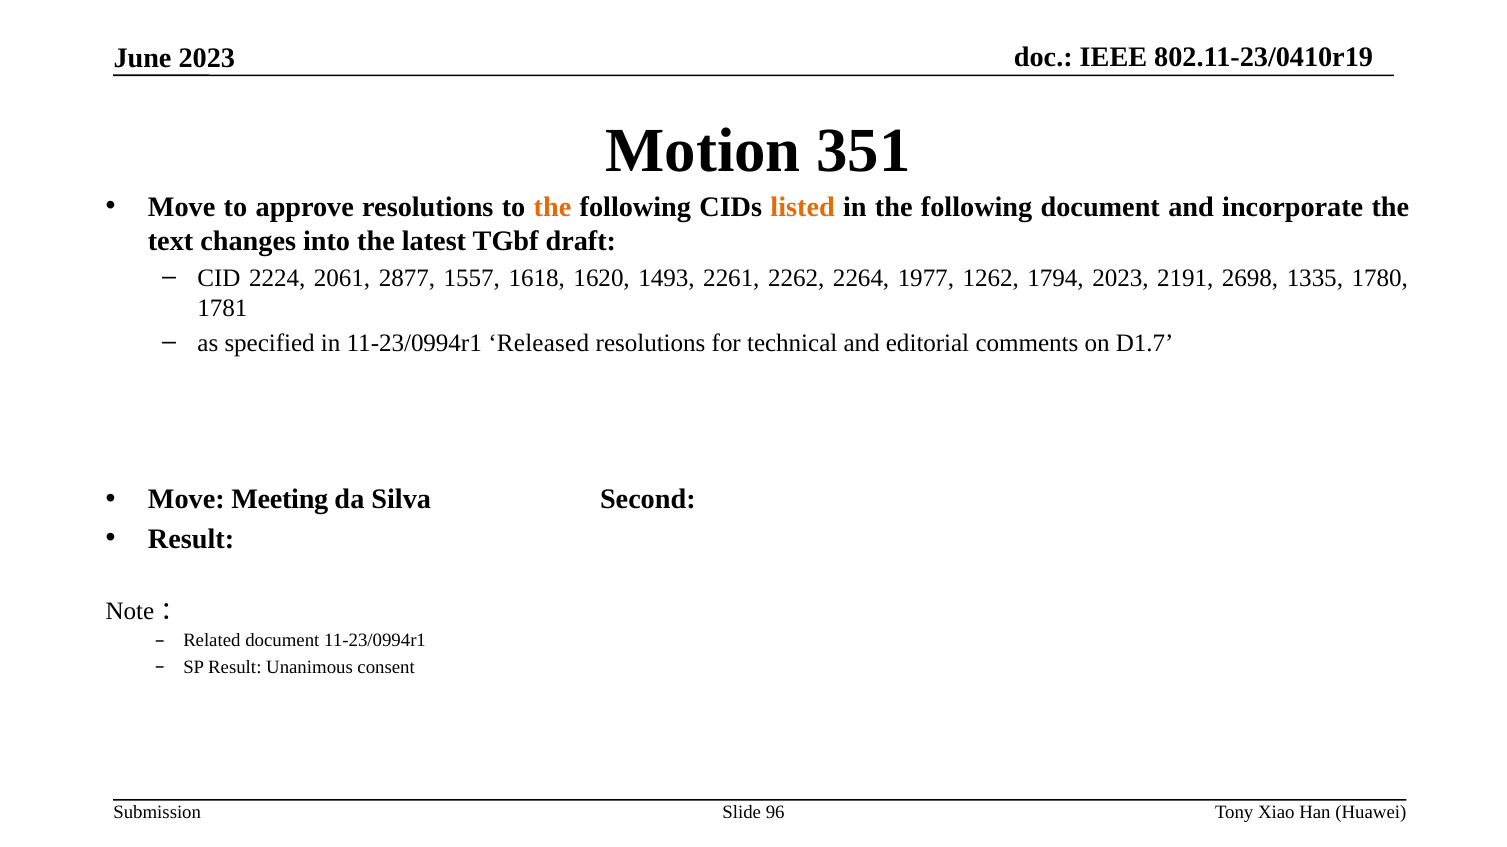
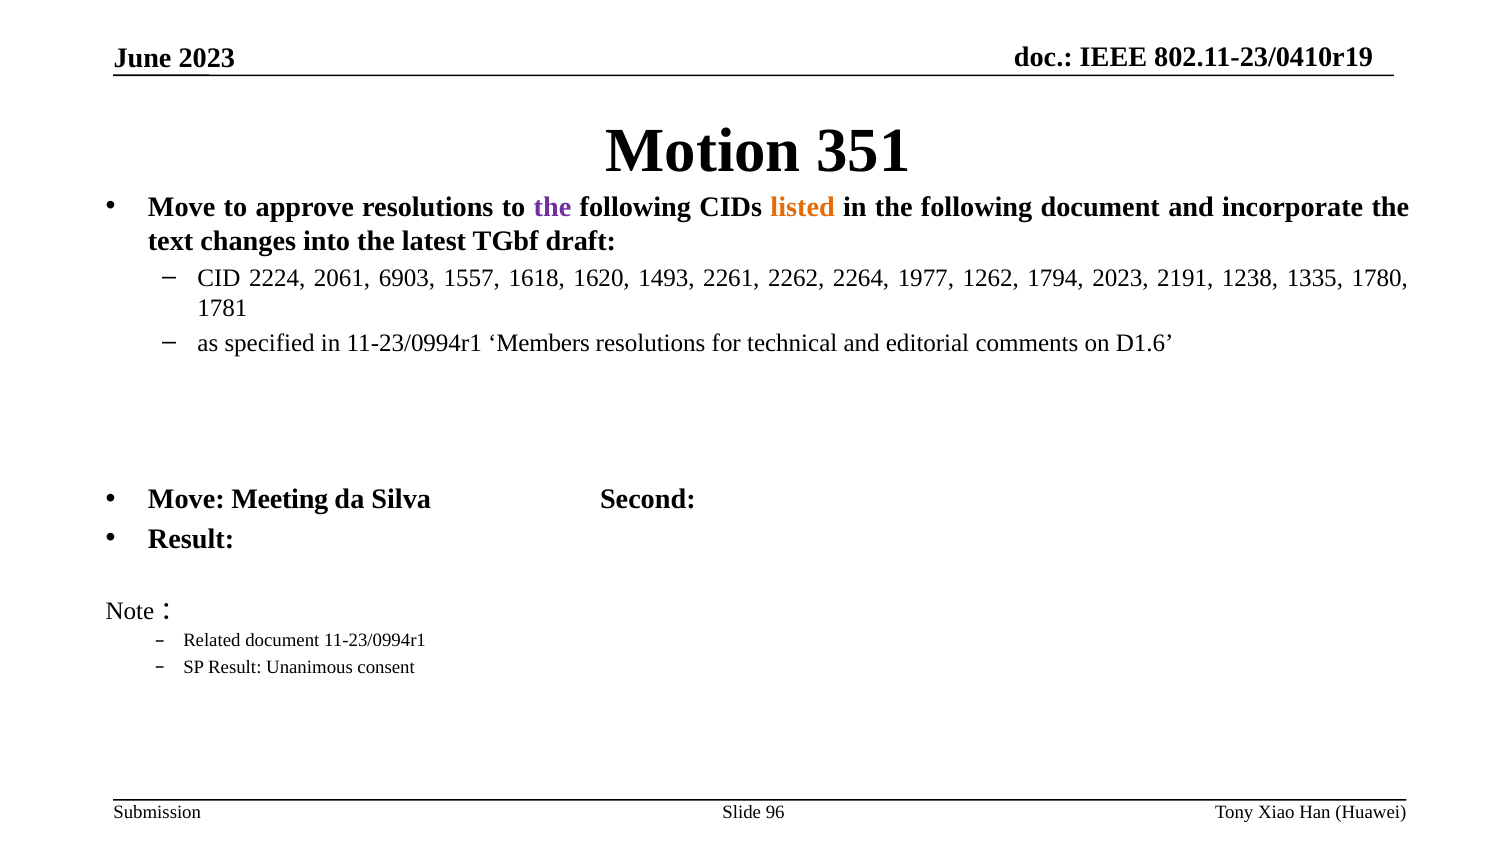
the colour: orange -> purple (553, 207)
2877: 2877 -> 6903 (407, 278)
2698: 2698 -> 1238 (1250, 278)
Released: Released -> Members (539, 343)
D1.7: D1.7 -> D1.6 (1145, 343)
